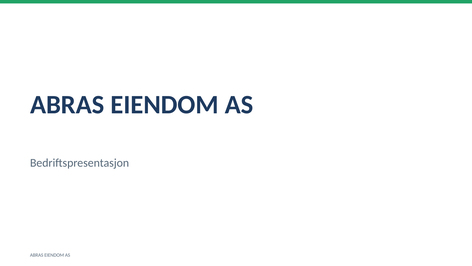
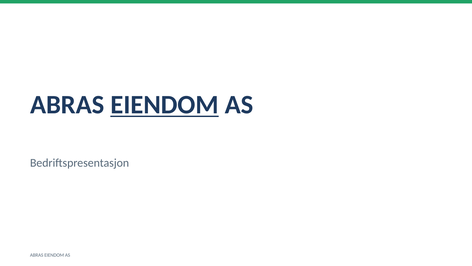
EIENDOM underline: none -> present (165, 105)
